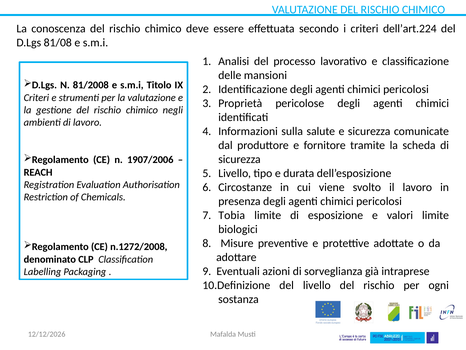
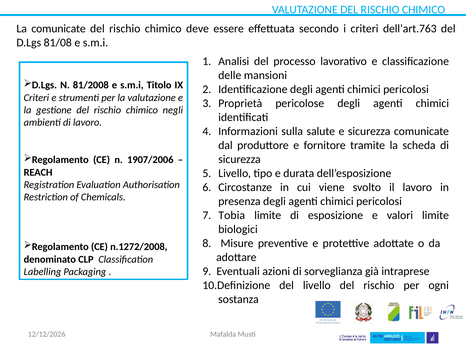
La conoscenza: conoscenza -> comunicate (59, 29)
dell’art.224: dell’art.224 -> dell’art.763 (410, 29)
